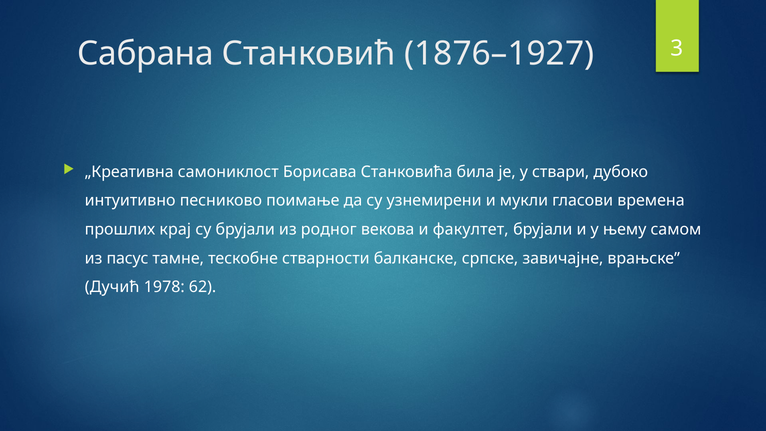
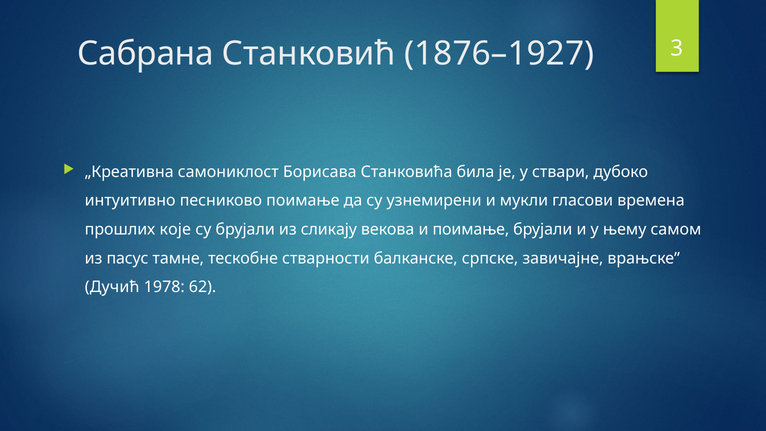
крај: крај -> које (175, 229)
родног: родног -> сликају (329, 229)
и факултет: факултет -> поимање (471, 229)
